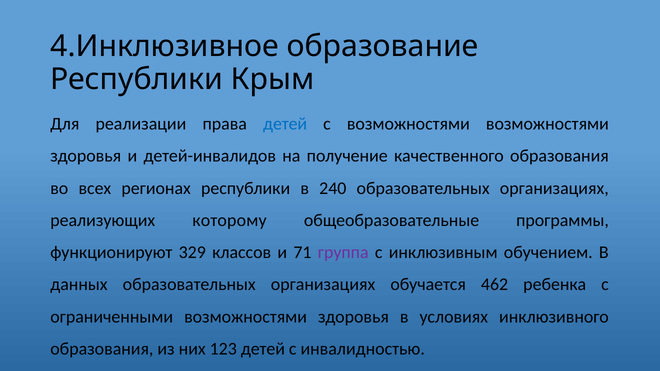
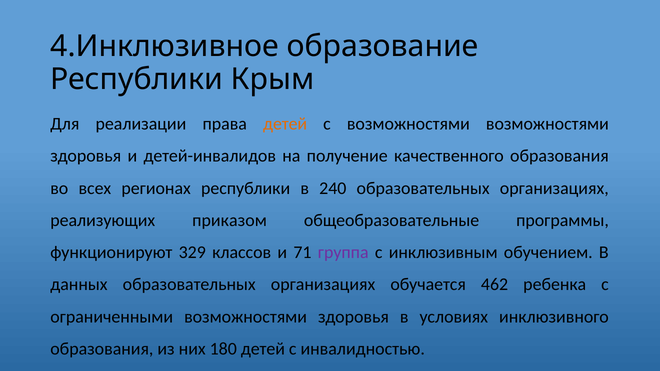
детей colour: blue -> orange (285, 124)
которому: которому -> приказом (230, 220)
123: 123 -> 180 (223, 349)
